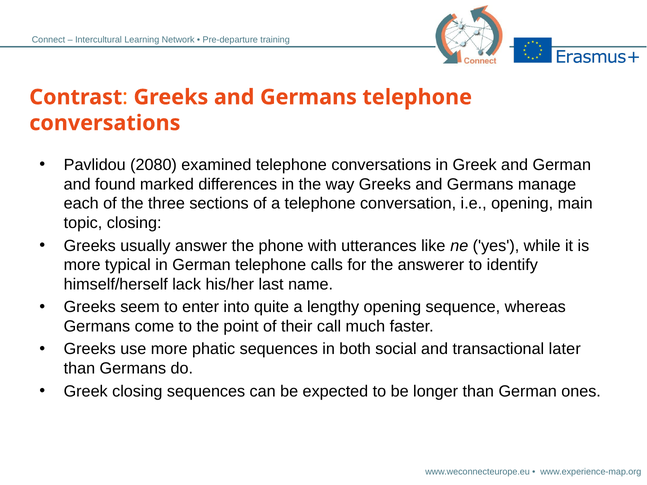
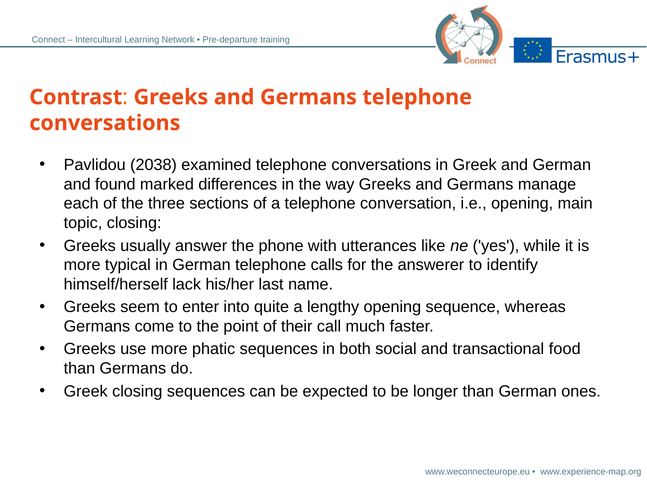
2080: 2080 -> 2038 (154, 165)
later: later -> food (565, 349)
